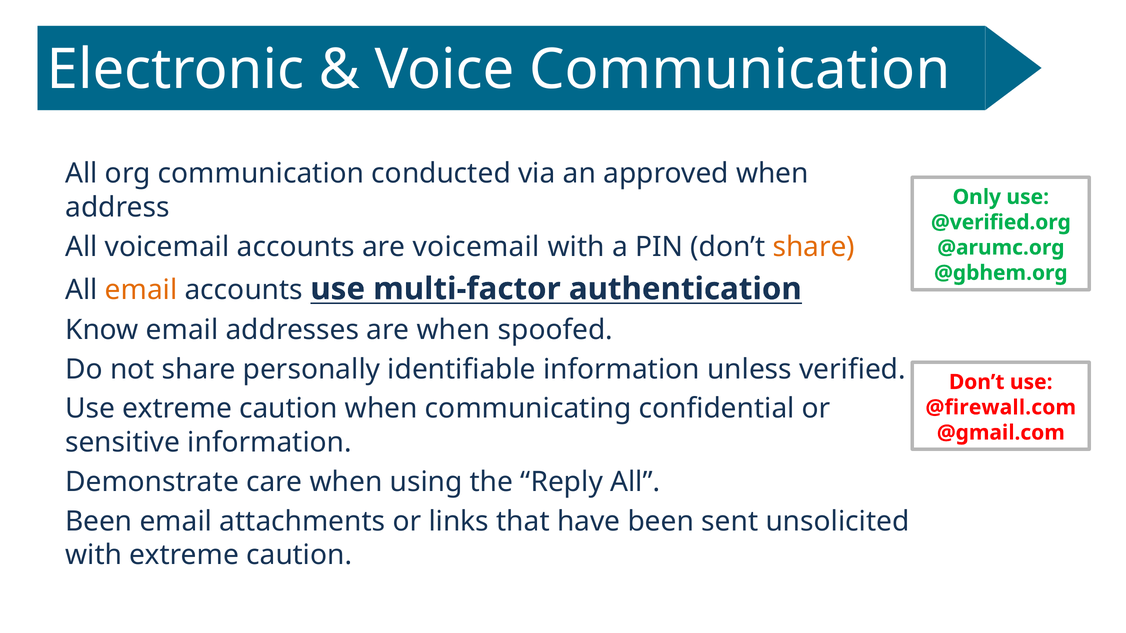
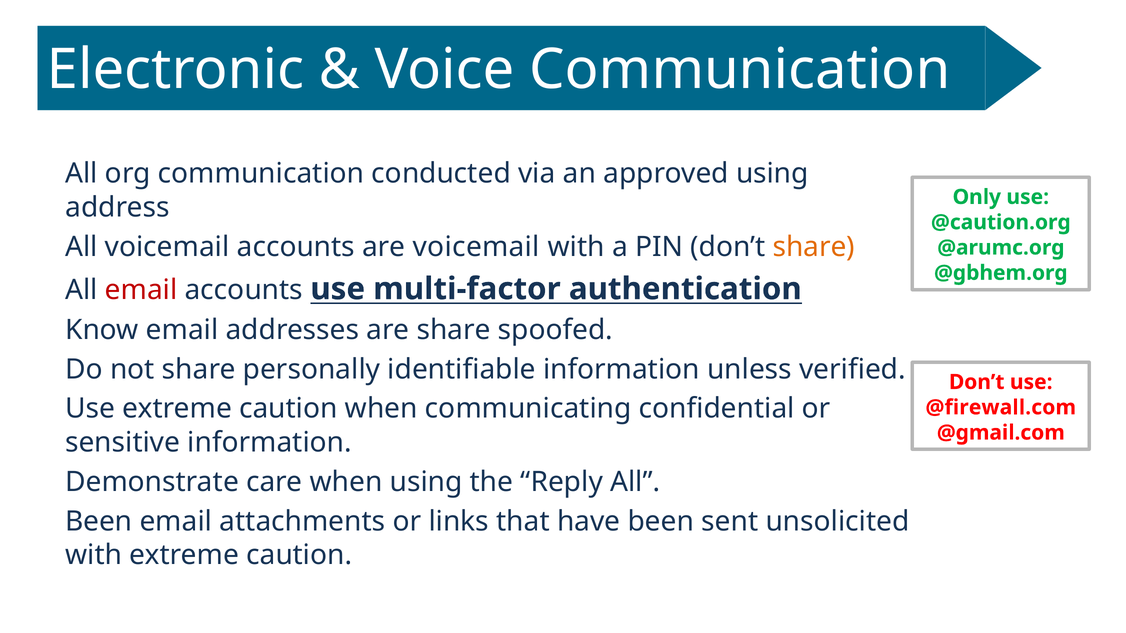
approved when: when -> using (772, 174)
@verified.org: @verified.org -> @caution.org (1001, 222)
email colour: orange -> red (141, 290)
are when: when -> share (454, 330)
